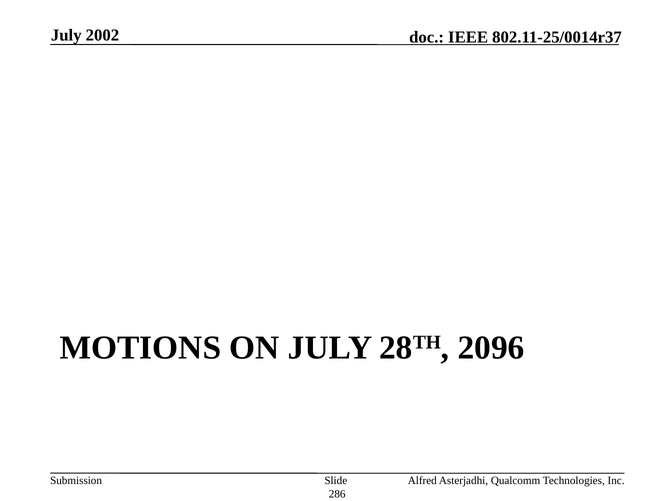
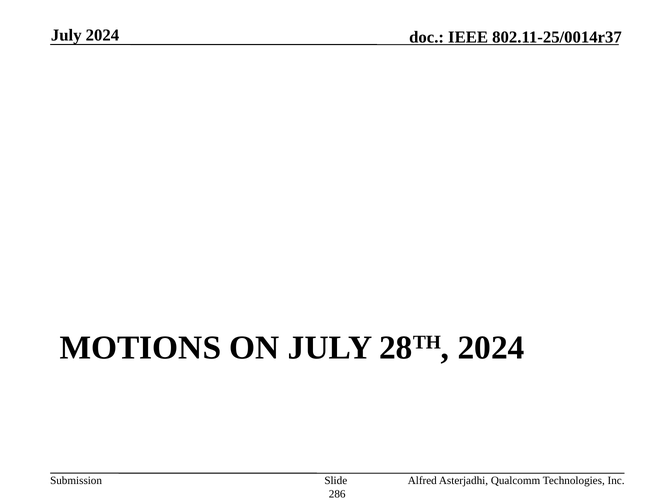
July 2002: 2002 -> 2024 (102, 35)
28TH 2096: 2096 -> 2024 (491, 348)
